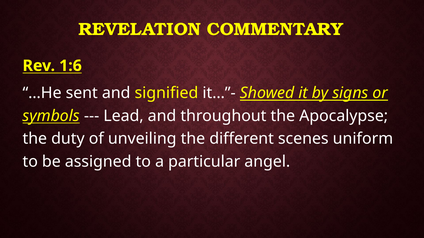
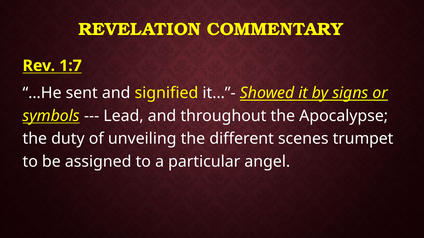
1:6: 1:6 -> 1:7 (70, 66)
uniform: uniform -> trumpet (363, 139)
